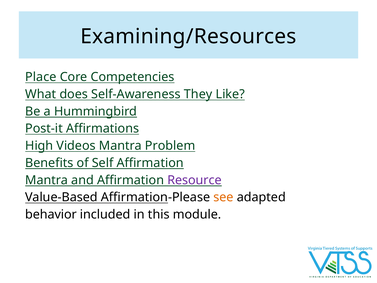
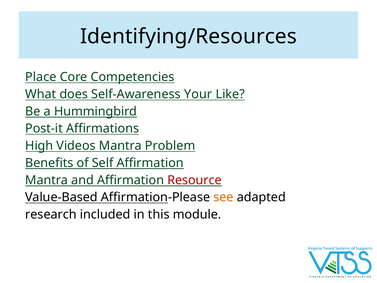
Examining/Resources: Examining/Resources -> Identifying/Resources (188, 36)
They: They -> Your (198, 94)
Resource colour: purple -> red (194, 180)
behavior: behavior -> research (51, 214)
